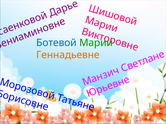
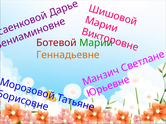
Ботевой colour: blue -> red (56, 43)
